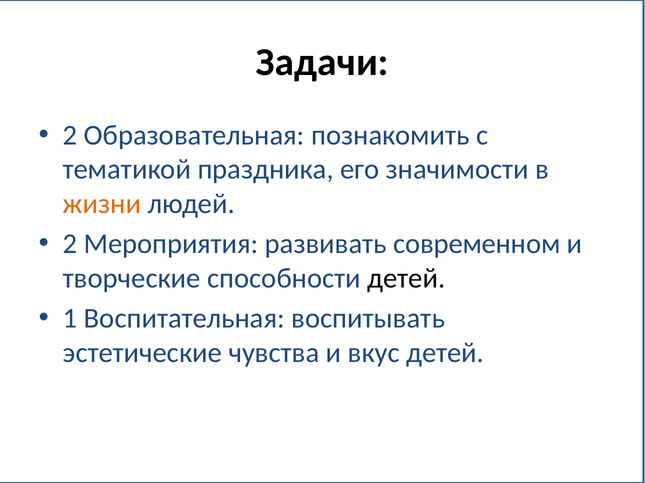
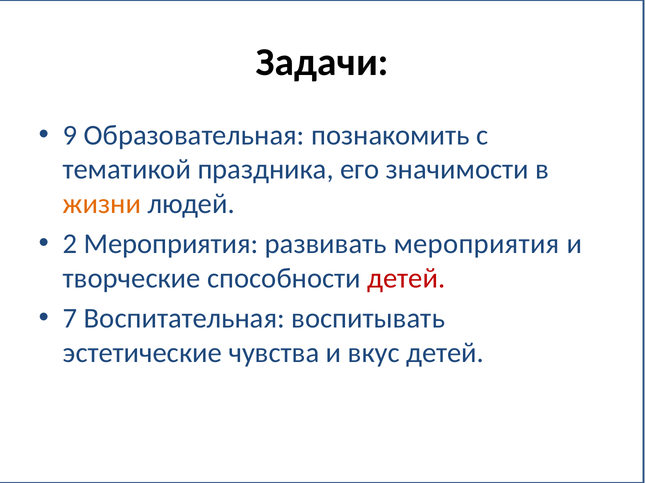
2: 2 -> 9 (70, 135)
развивать современном: современном -> мероприятия (477, 244)
детей colour: black -> red (406, 279)
1: 1 -> 7 (70, 319)
